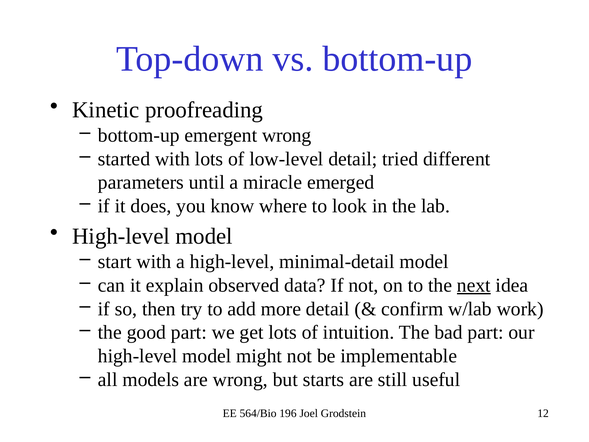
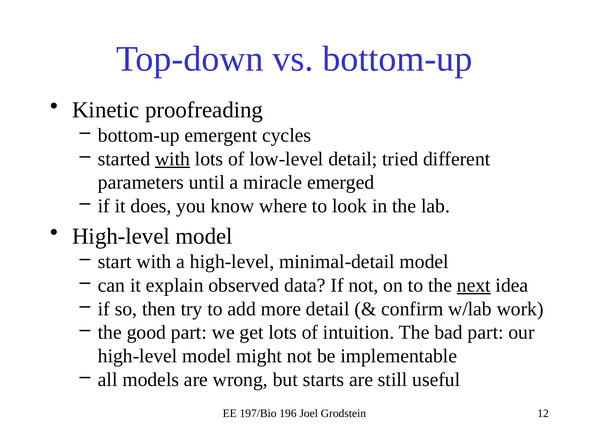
emergent wrong: wrong -> cycles (287, 135)
with underline: none -> present (173, 159)
564/Bio: 564/Bio -> 197/Bio (258, 413)
